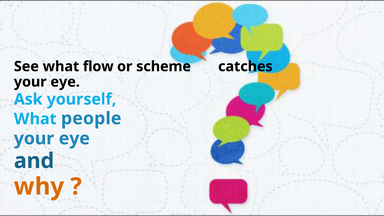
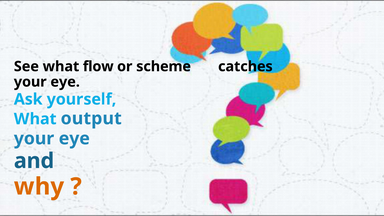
people: people -> output (91, 118)
